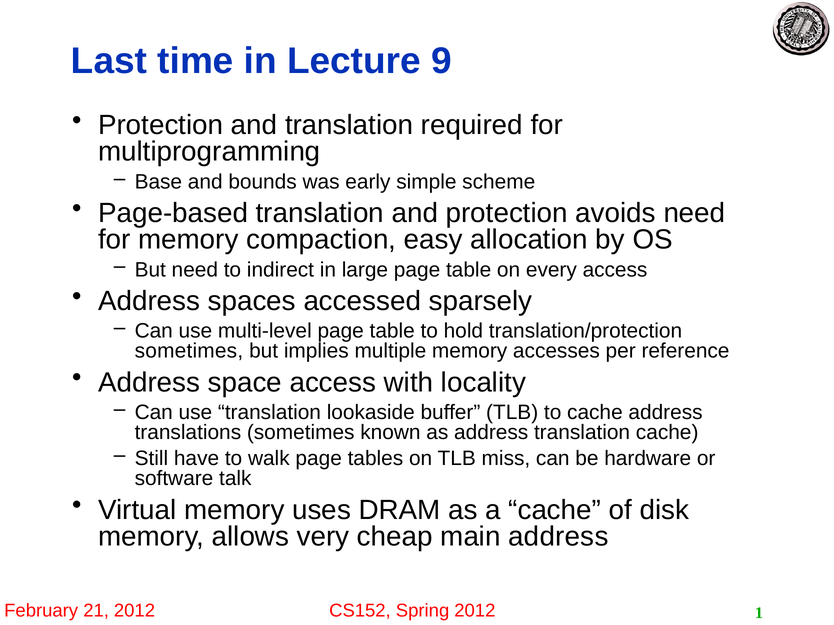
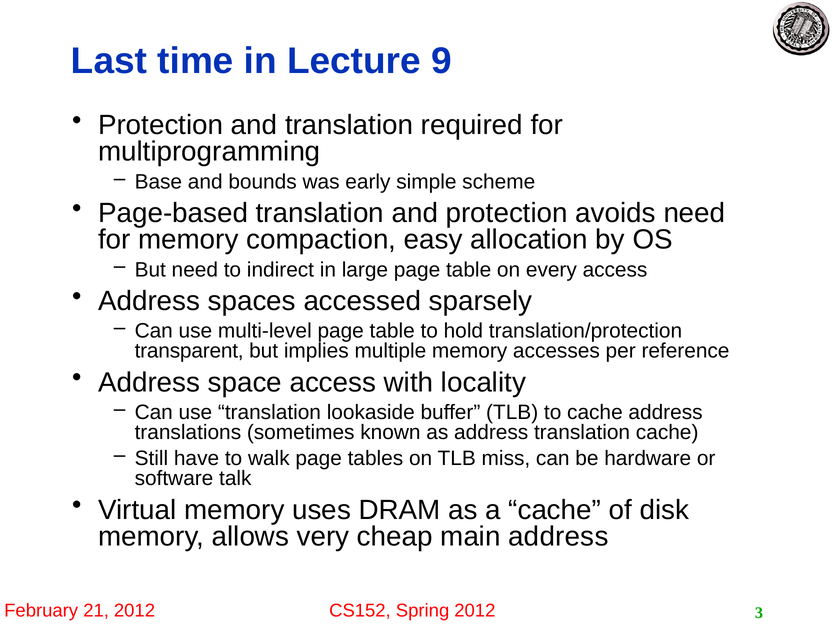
sometimes: sometimes -> transparent (189, 351)
1: 1 -> 3 (759, 613)
